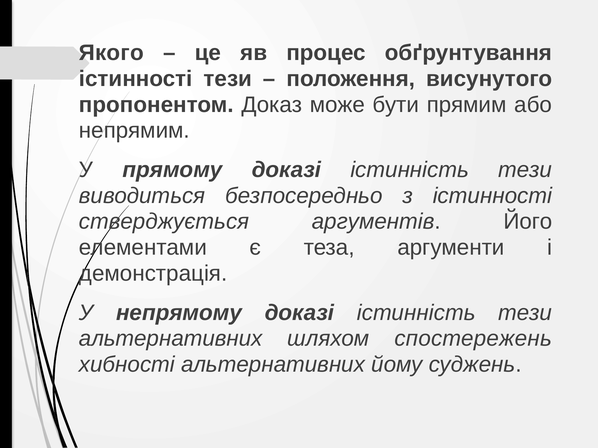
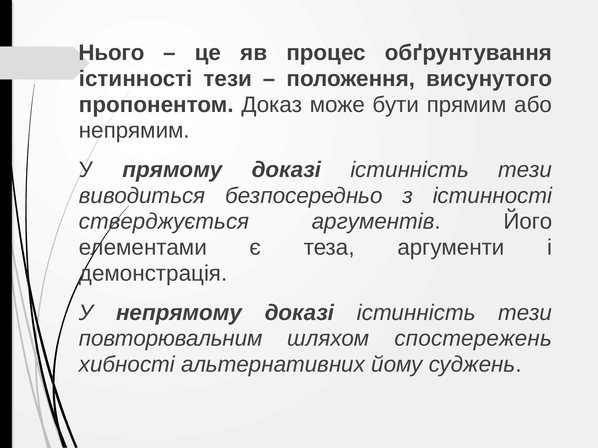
Якого: Якого -> Нього (112, 53)
альтернативних: альтернативних -> повторювальним (171, 339)
